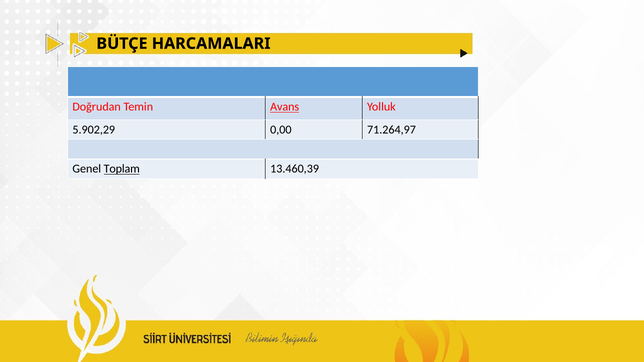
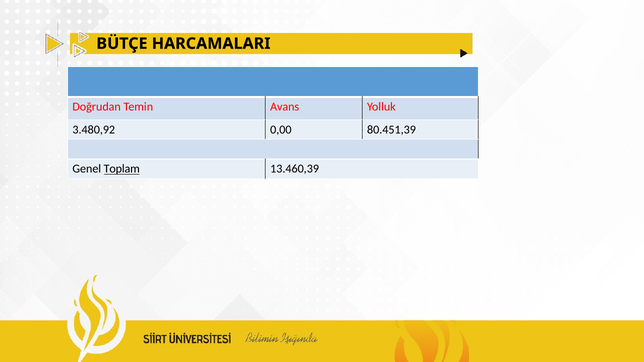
Avans underline: present -> none (285, 107)
5.902,29: 5.902,29 -> 3.480,92 (94, 130)
71.264,97: 71.264,97 -> 80.451,39 (391, 130)
